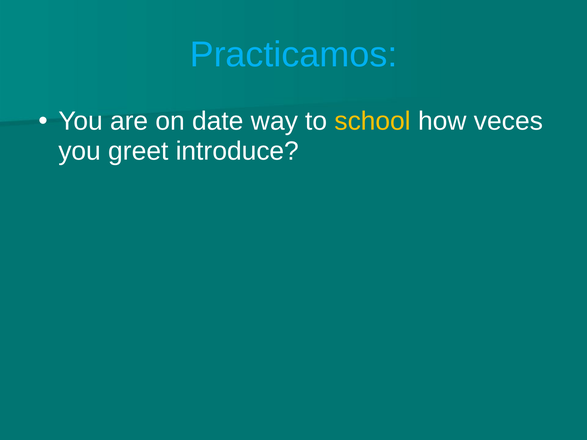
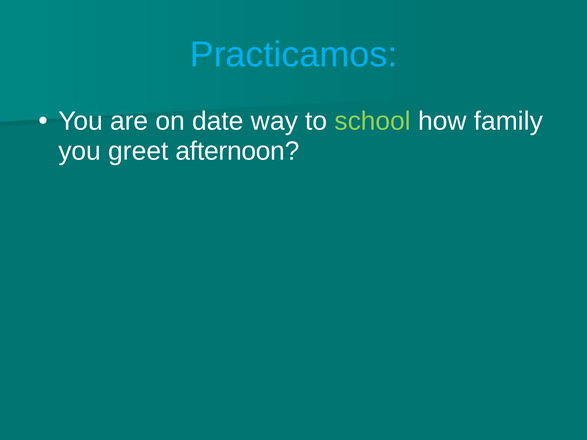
school colour: yellow -> light green (373, 121)
veces: veces -> family (508, 121)
introduce: introduce -> afternoon (237, 151)
